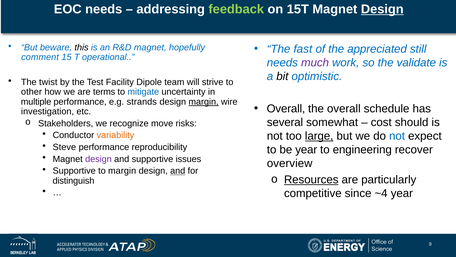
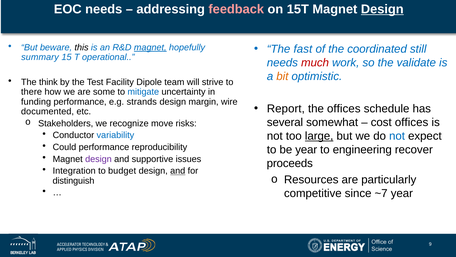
feedback colour: light green -> pink (236, 9)
magnet underline: none -> present (150, 47)
appreciated: appreciated -> coordinated (377, 49)
comment: comment -> summary (40, 57)
much colour: purple -> red (315, 63)
bit colour: black -> orange (282, 76)
twist: twist -> think (48, 82)
other: other -> there (32, 92)
terms: terms -> some (104, 92)
multiple: multiple -> funding (36, 102)
margin underline: present -> none (204, 102)
Overall: Overall -> Report (286, 108)
the overall: overall -> offices (344, 108)
investigation: investigation -> documented (48, 111)
cost should: should -> offices (412, 122)
variability colour: orange -> blue (115, 135)
Steve: Steve -> Could (64, 147)
overview: overview -> proceeds (290, 163)
Supportive: Supportive -> Integration (74, 171)
to margin: margin -> budget (122, 171)
Resources underline: present -> none (311, 179)
~4: ~4 -> ~7 (381, 193)
